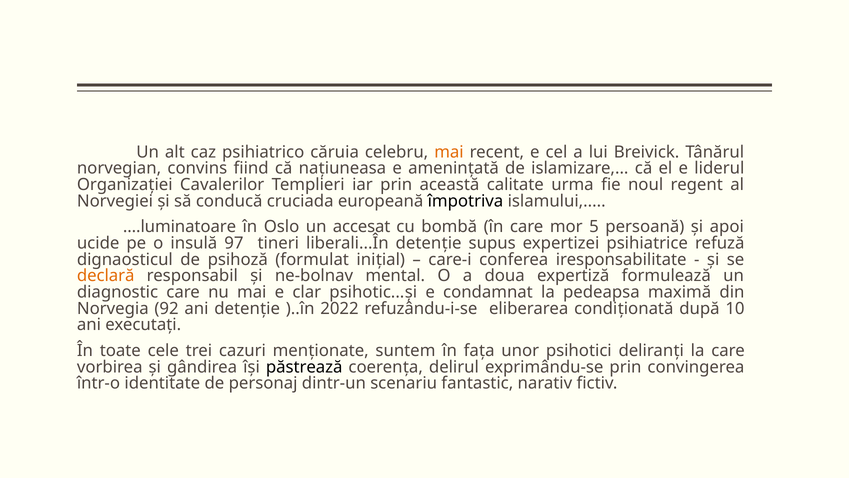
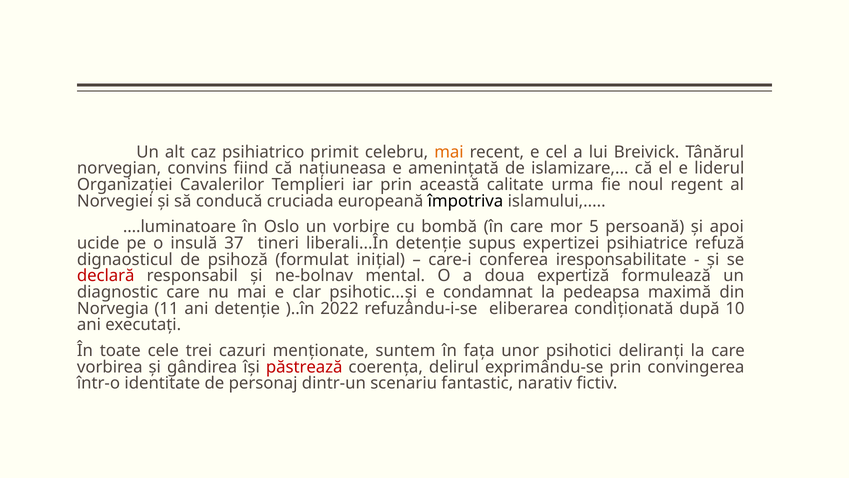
căruia: căruia -> primit (335, 152)
accesat: accesat -> vorbire (361, 227)
97: 97 -> 37 (234, 243)
declară colour: orange -> red (106, 276)
92: 92 -> 11 (167, 308)
păstrează colour: black -> red (304, 367)
